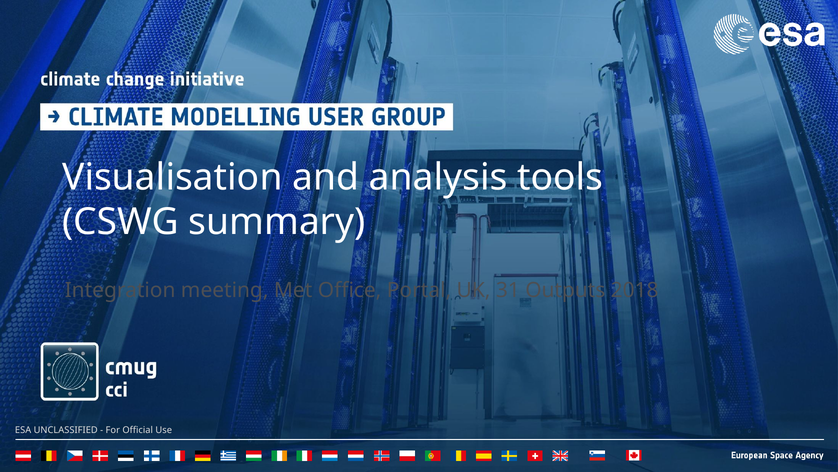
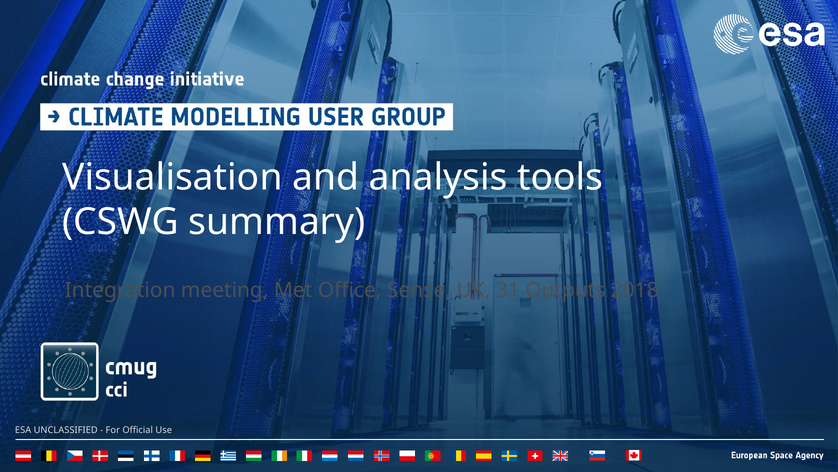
Portal: Portal -> Sense (419, 290)
